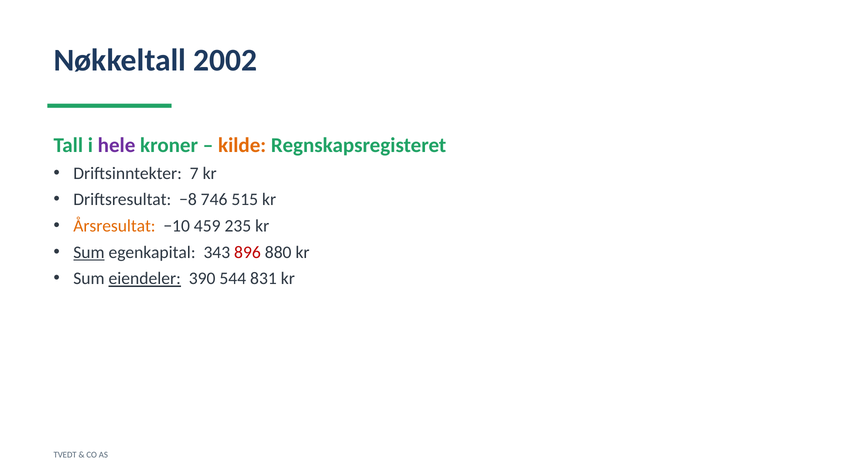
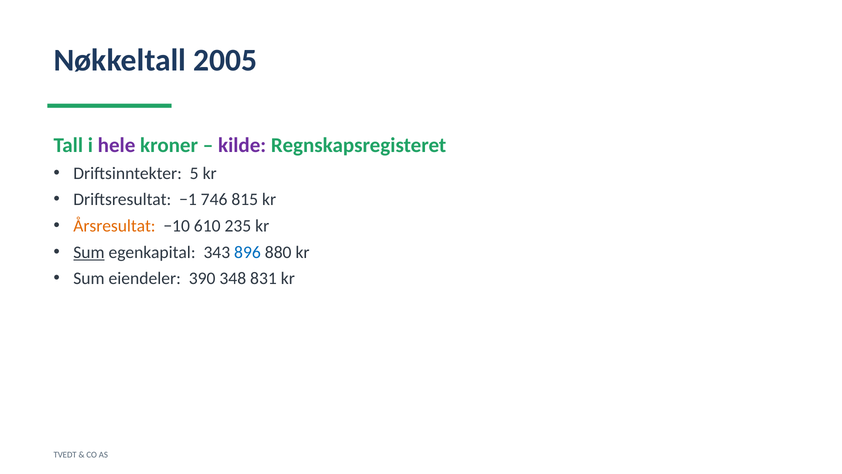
2002: 2002 -> 2005 (225, 60)
kilde colour: orange -> purple (242, 145)
7: 7 -> 5 (194, 173)
−8: −8 -> −1 (188, 199)
515: 515 -> 815 (245, 199)
459: 459 -> 610 (207, 226)
896 colour: red -> blue (247, 252)
eiendeler underline: present -> none (145, 278)
544: 544 -> 348 (233, 278)
